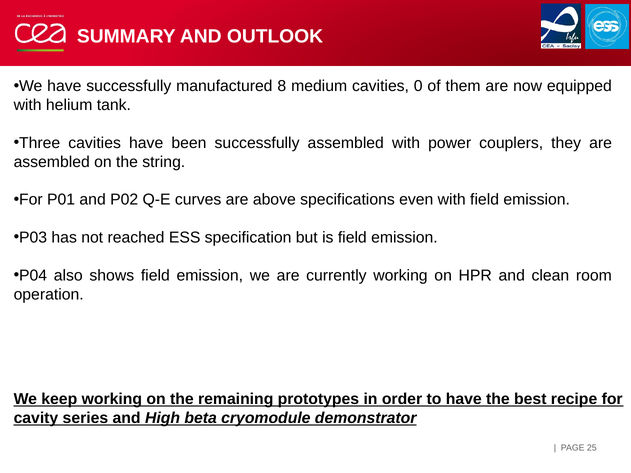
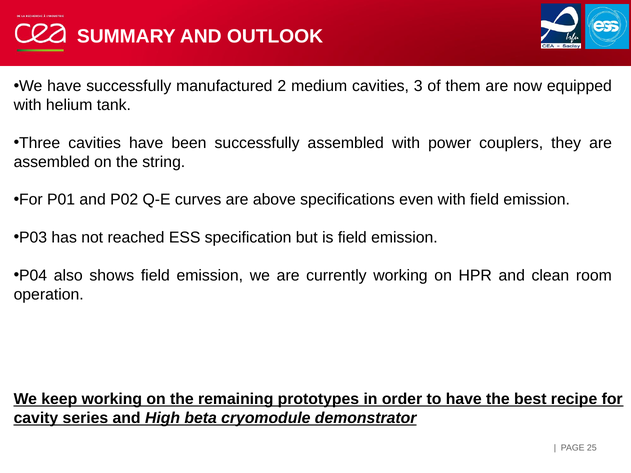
8: 8 -> 2 (282, 86)
0: 0 -> 3 (418, 86)
